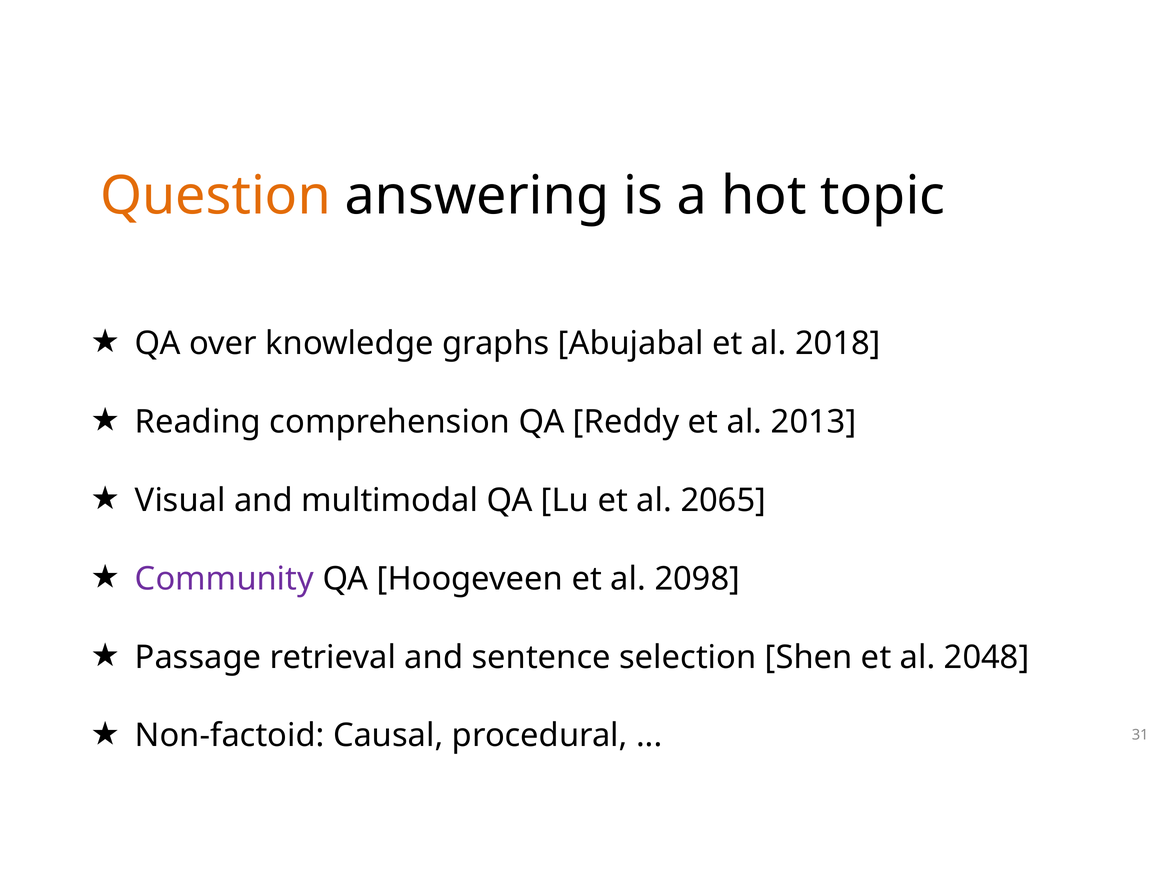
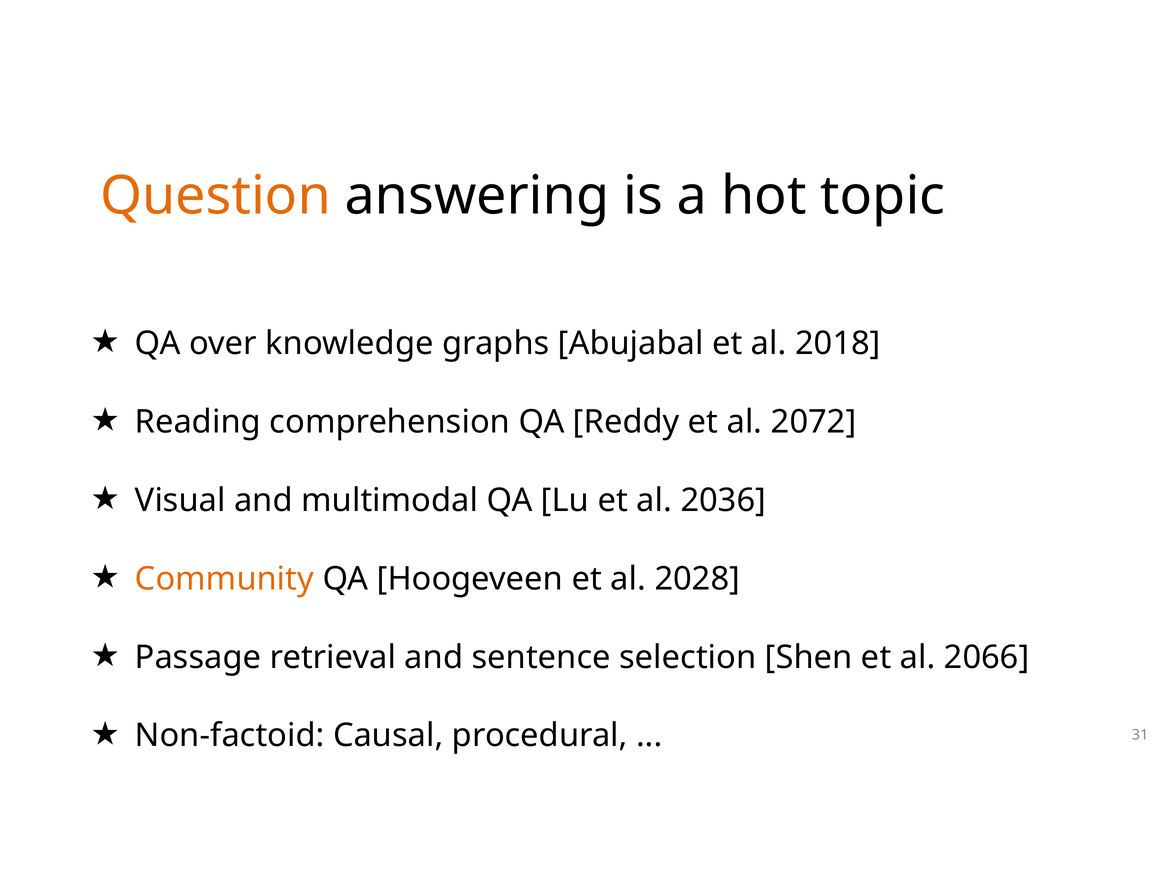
2013: 2013 -> 2072 (814, 422)
2065: 2065 -> 2036 (723, 500)
Community colour: purple -> orange (224, 579)
2098: 2098 -> 2028 (697, 579)
2048: 2048 -> 2066 (987, 657)
